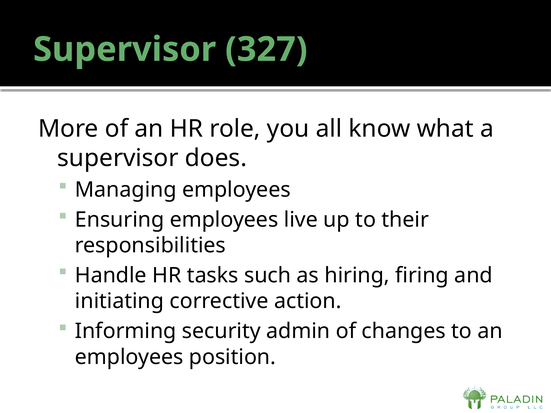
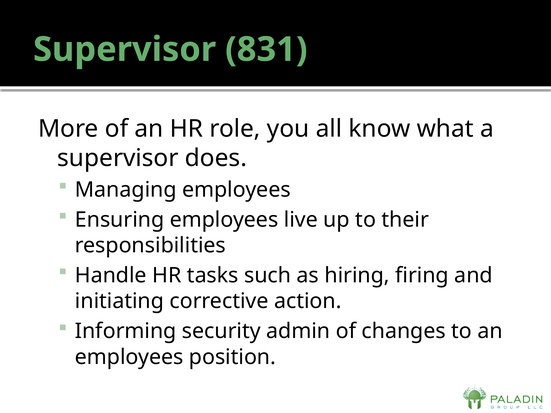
327: 327 -> 831 (266, 50)
